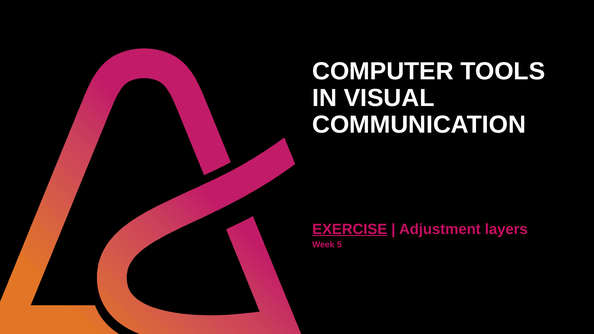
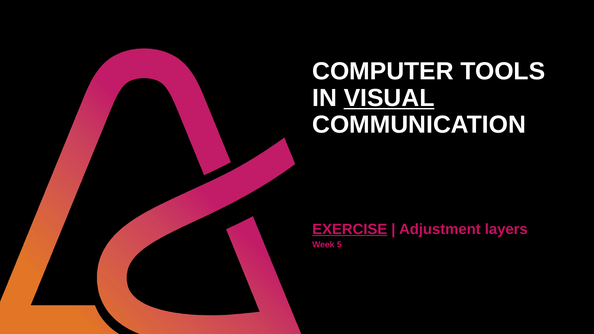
VISUAL underline: none -> present (389, 98)
